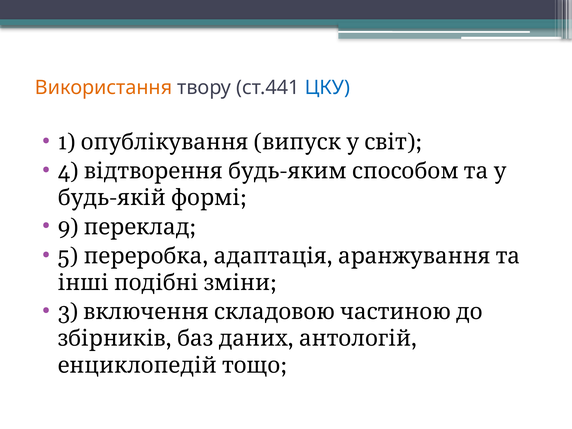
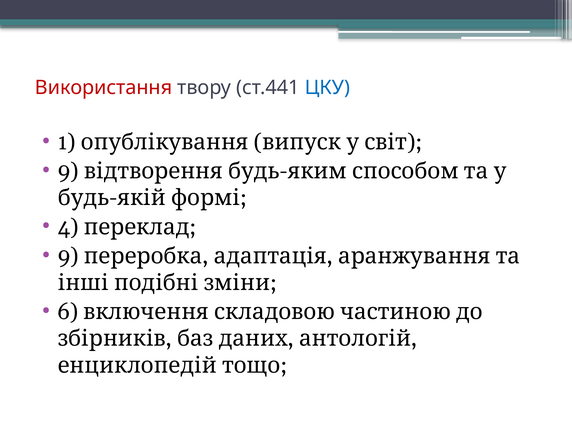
Використання colour: orange -> red (104, 88)
4: 4 -> 9 (68, 171)
9: 9 -> 4 (68, 227)
5: 5 -> 9 (68, 256)
3: 3 -> 6 (68, 312)
